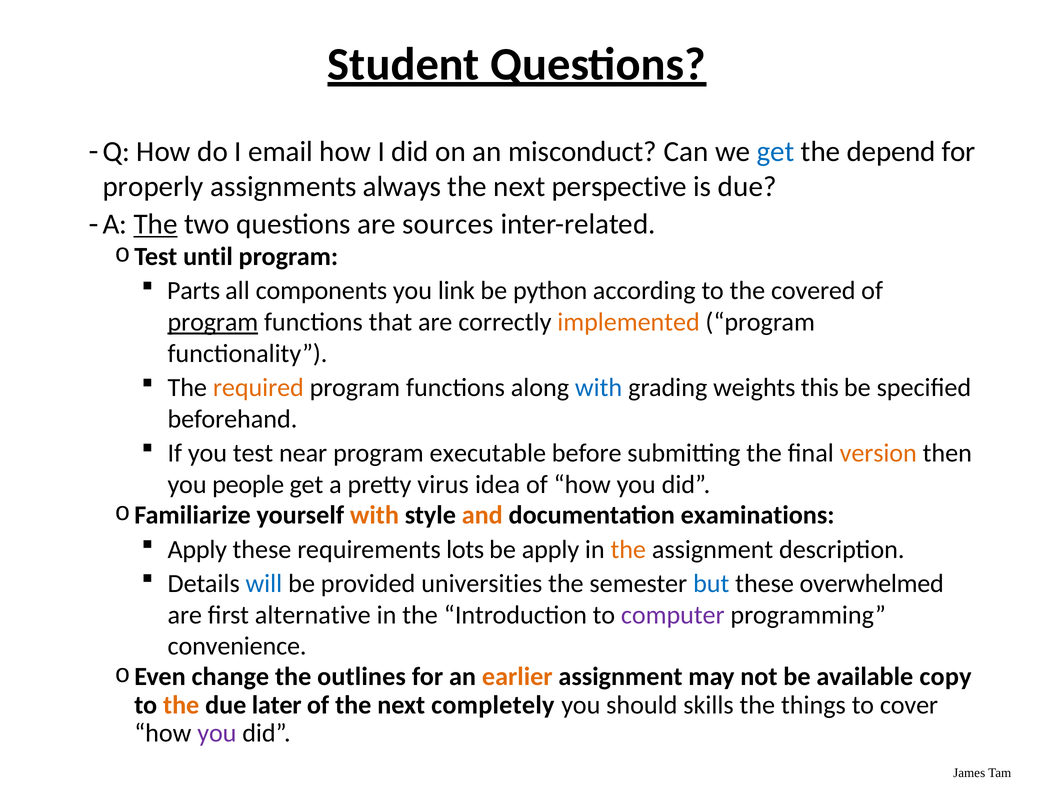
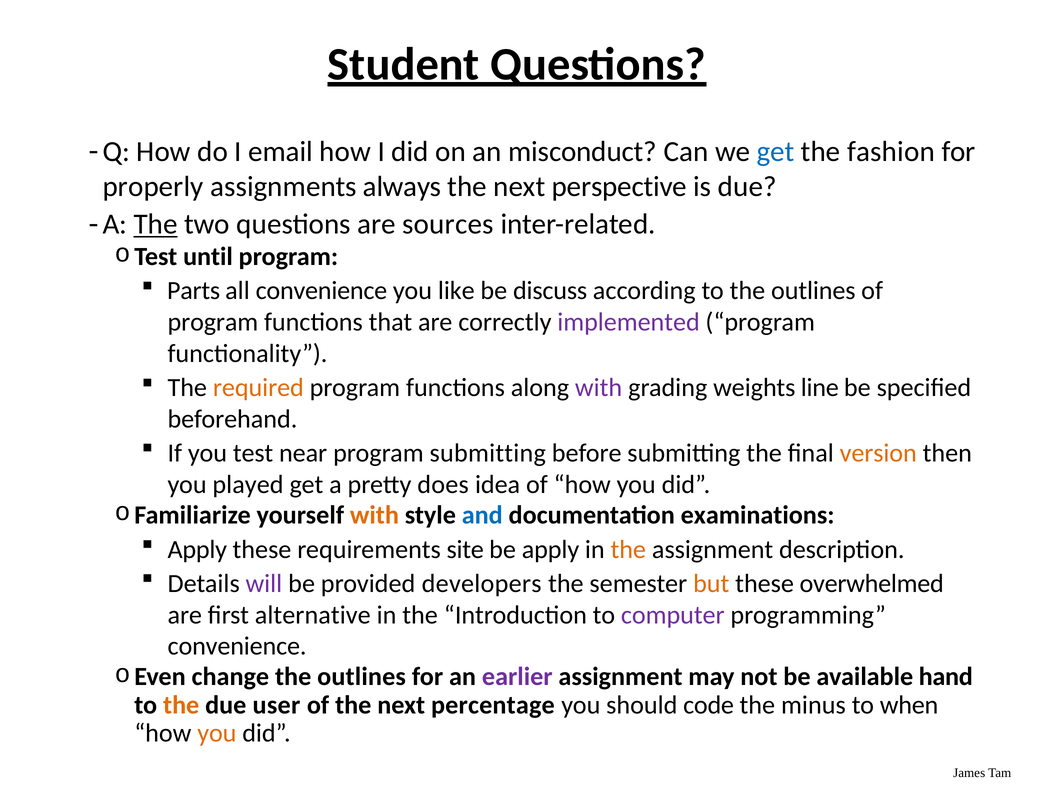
depend: depend -> fashion (891, 152)
all components: components -> convenience (321, 291)
link: link -> like (456, 291)
python: python -> discuss (550, 291)
to the covered: covered -> outlines (813, 291)
program underline: present -> none (213, 322)
implemented colour: orange -> purple (629, 322)
with colour: blue -> purple (599, 388)
this: this -> line (820, 388)
program executable: executable -> submitting (488, 453)
people: people -> played (248, 485)
virus: virus -> does (443, 485)
and colour: orange -> blue (482, 515)
lots: lots -> site (465, 550)
will colour: blue -> purple (264, 584)
universities: universities -> developers (482, 584)
but colour: blue -> orange (711, 584)
earlier colour: orange -> purple (517, 677)
copy: copy -> hand (946, 677)
later: later -> user (276, 705)
completely: completely -> percentage (493, 705)
skills: skills -> code (709, 705)
things: things -> minus (813, 705)
cover: cover -> when (909, 705)
you colour: purple -> orange (217, 734)
